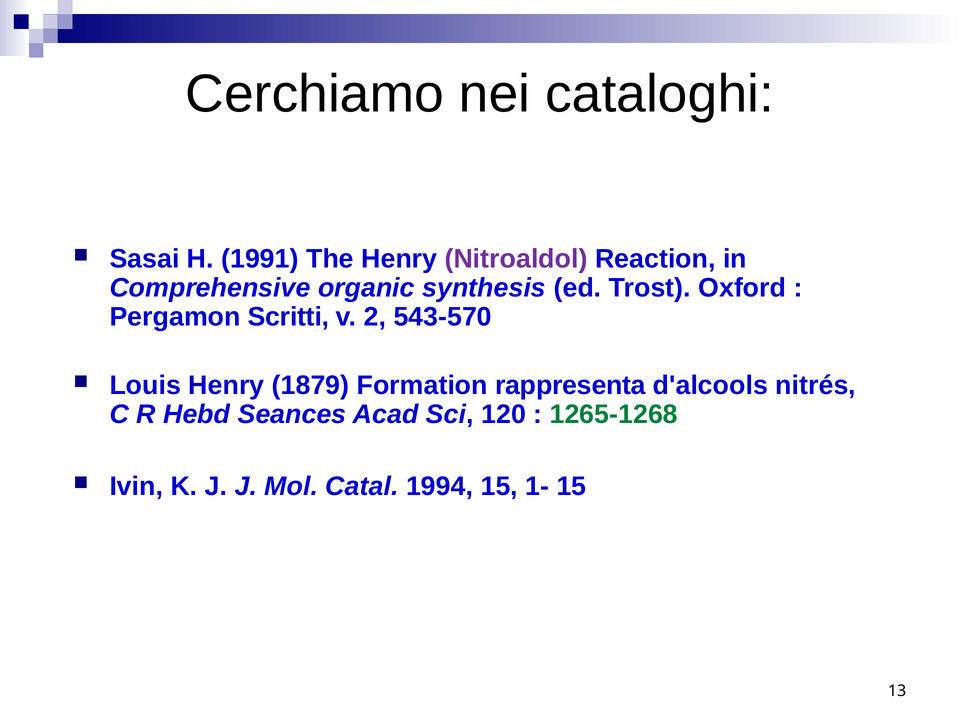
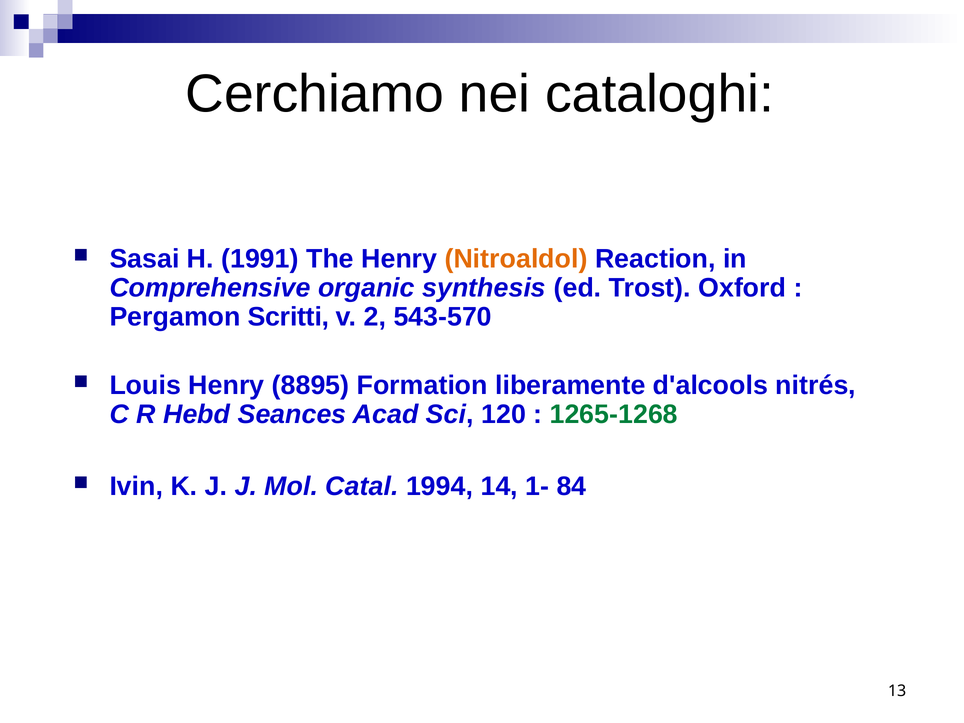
Nitroaldol colour: purple -> orange (516, 259)
1879: 1879 -> 8895 (311, 386)
rappresenta: rappresenta -> liberamente (570, 386)
1994 15: 15 -> 14 (499, 487)
1- 15: 15 -> 84 (571, 487)
